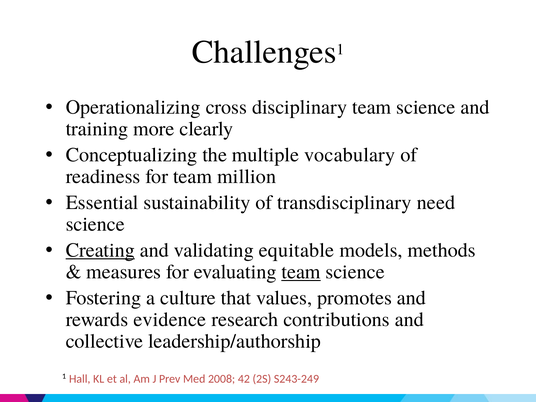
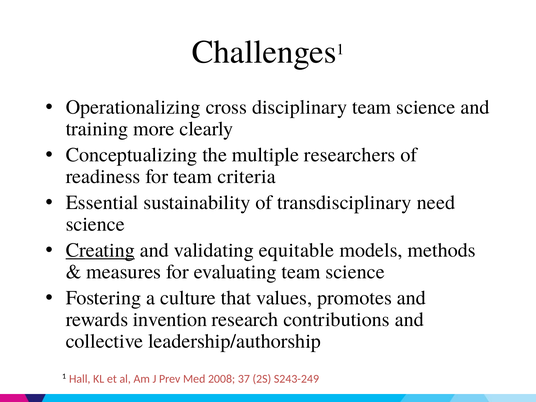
vocabulary: vocabulary -> researchers (350, 155)
million: million -> criteria (247, 177)
team underline: present -> none (301, 272)
evidence: evidence -> invention (170, 320)
42: 42 -> 37 (244, 379)
